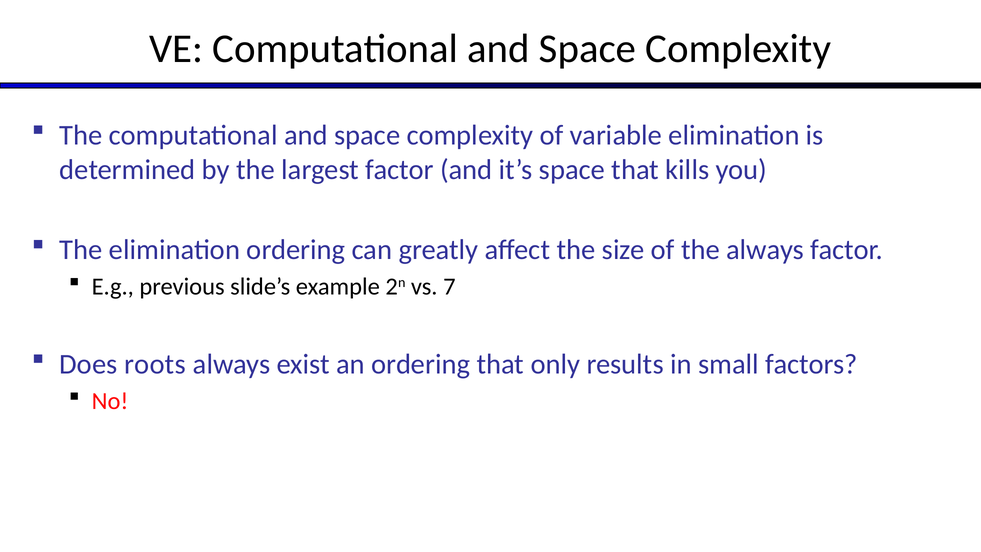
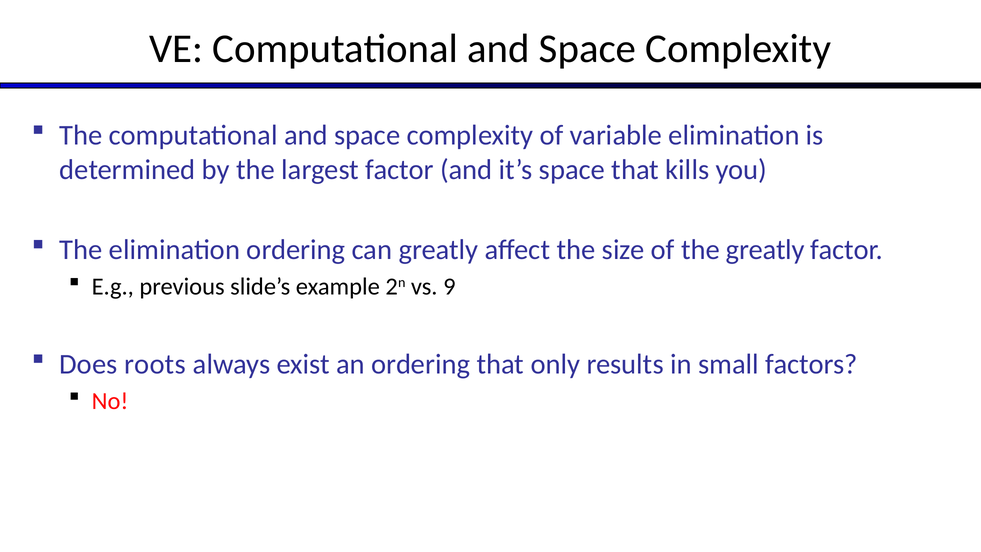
the always: always -> greatly (765, 250)
7: 7 -> 9 (449, 286)
